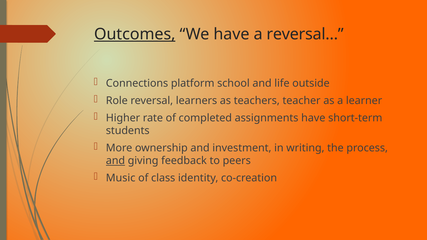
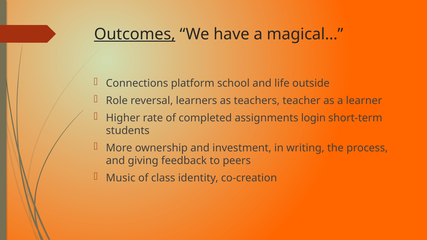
reversal…: reversal… -> magical… (305, 34)
assignments have: have -> login (313, 118)
and underline: present -> none (115, 161)
